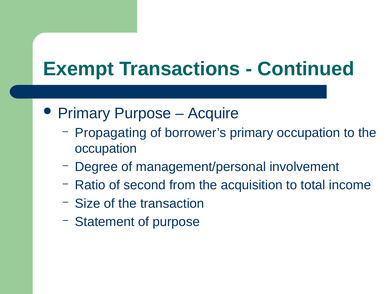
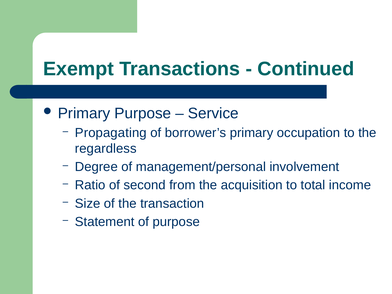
Acquire: Acquire -> Service (213, 113)
occupation: occupation -> regardless (106, 149)
